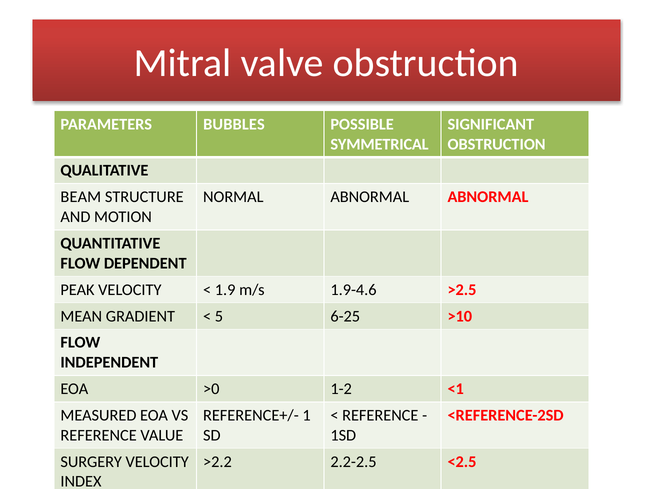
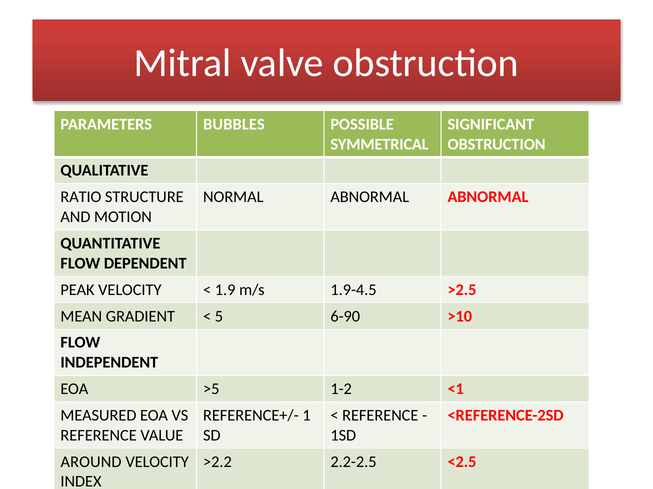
BEAM: BEAM -> RATIO (81, 197)
1.9-4.6: 1.9-4.6 -> 1.9-4.5 (353, 290)
6-25: 6-25 -> 6-90 (345, 317)
>0: >0 -> >5 (211, 389)
SURGERY: SURGERY -> AROUND (91, 462)
